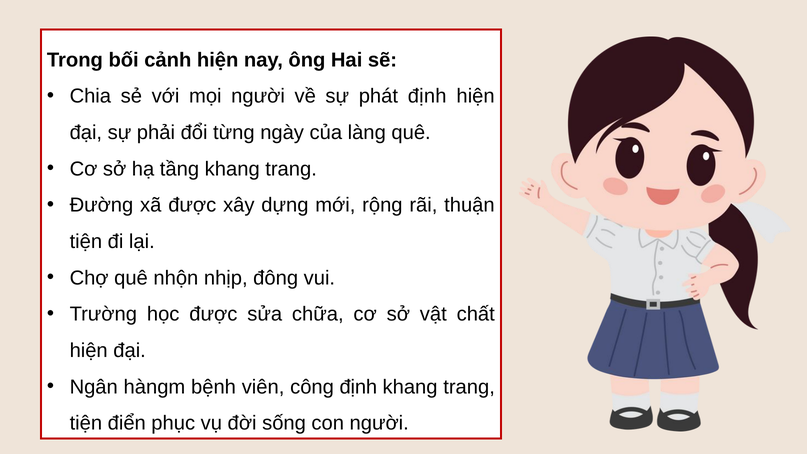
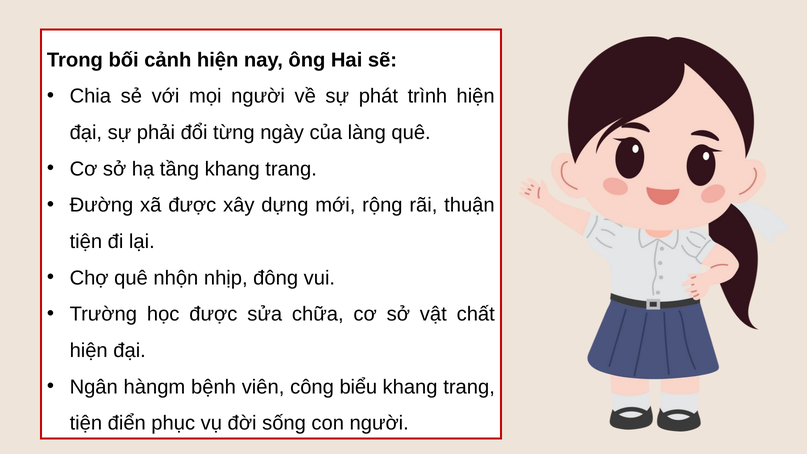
phát định: định -> trình (427, 96)
công định: định -> biểu (358, 387)
